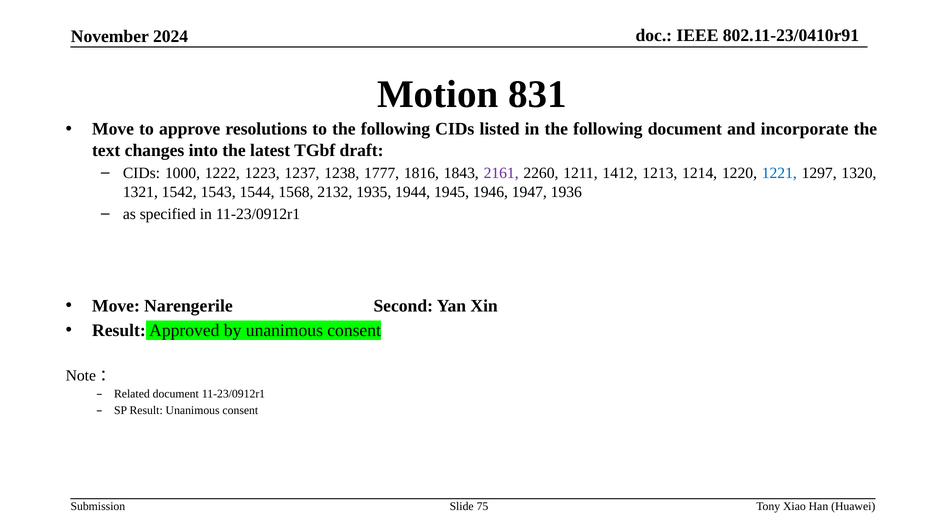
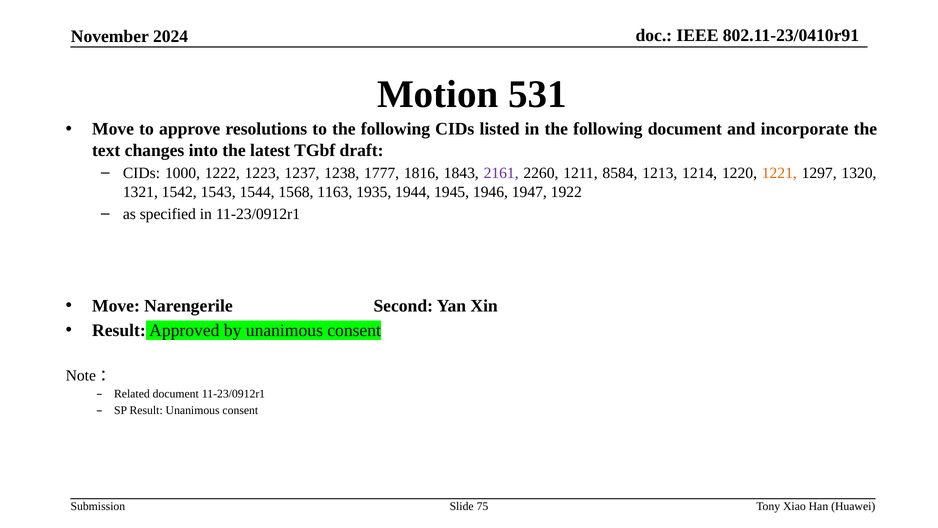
831: 831 -> 531 (537, 94)
1412: 1412 -> 8584 (620, 173)
1221 colour: blue -> orange (779, 173)
2132: 2132 -> 1163 (335, 192)
1936: 1936 -> 1922 (566, 192)
